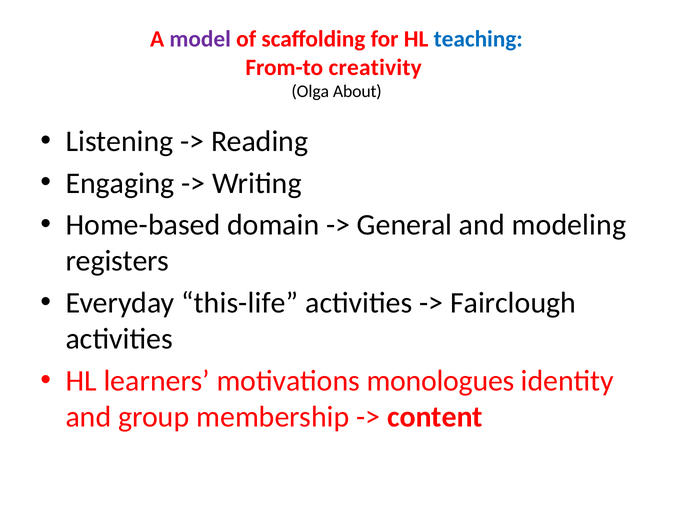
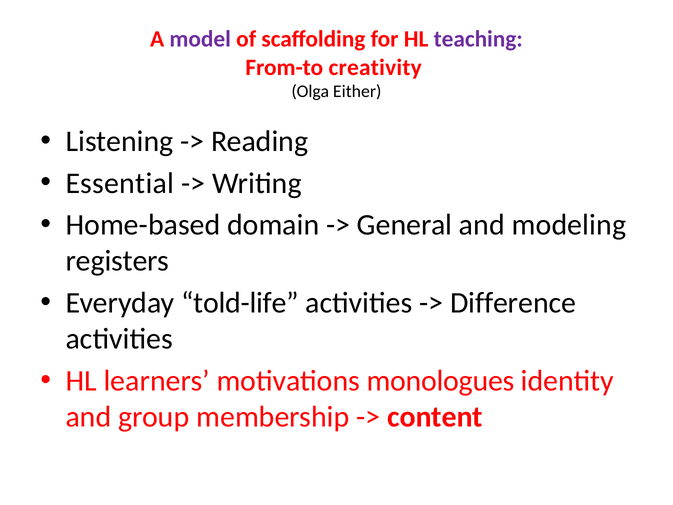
teaching colour: blue -> purple (478, 39)
About: About -> Either (357, 92)
Engaging: Engaging -> Essential (120, 183)
this-life: this-life -> told-life (240, 303)
Fairclough: Fairclough -> Difference (513, 303)
